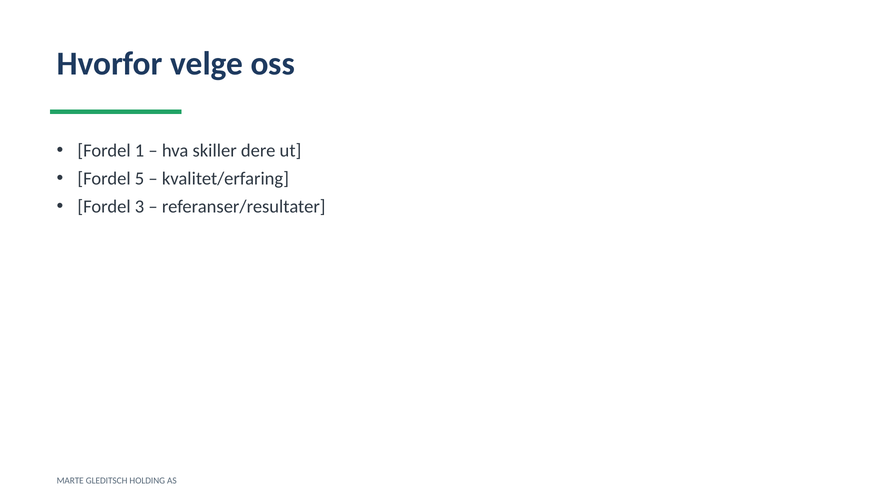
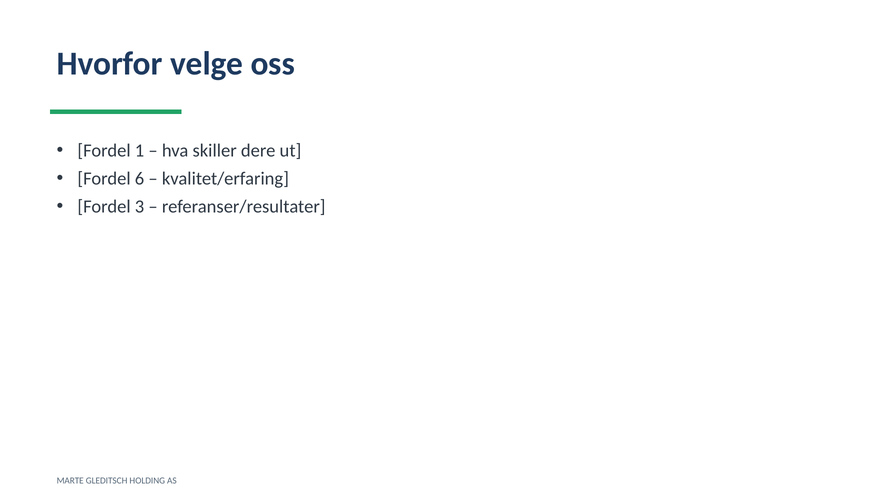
5: 5 -> 6 (140, 179)
